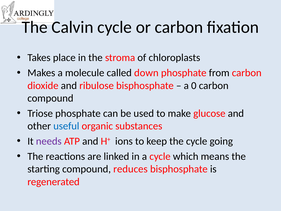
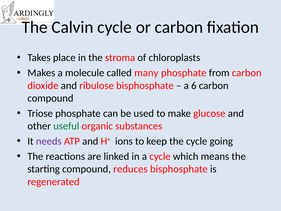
down: down -> many (146, 73)
0: 0 -> 6 (194, 85)
useful colour: blue -> green (66, 126)
